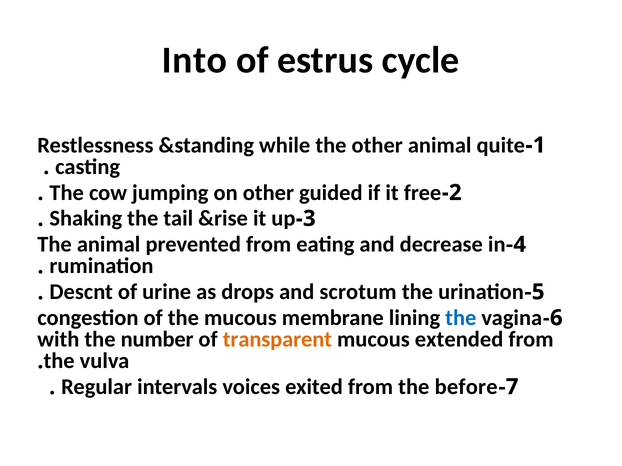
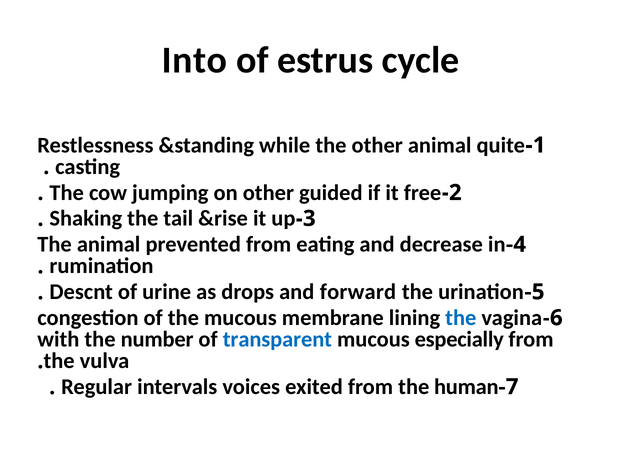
scrotum: scrotum -> forward (358, 292)
transparent colour: orange -> blue (277, 340)
extended: extended -> especially (459, 340)
before: before -> human (466, 387)
